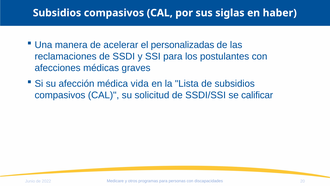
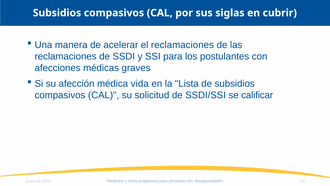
haber: haber -> cubrir (280, 13)
el personalizadas: personalizadas -> reclamaciones (182, 45)
